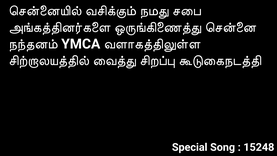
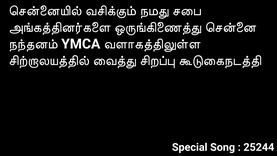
15248: 15248 -> 25244 (259, 147)
